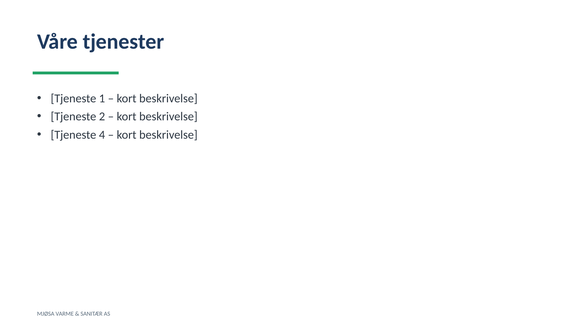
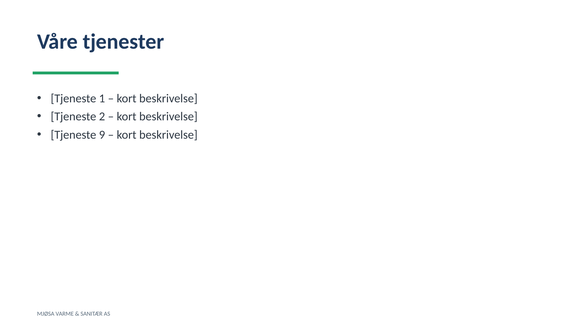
4: 4 -> 9 (102, 135)
